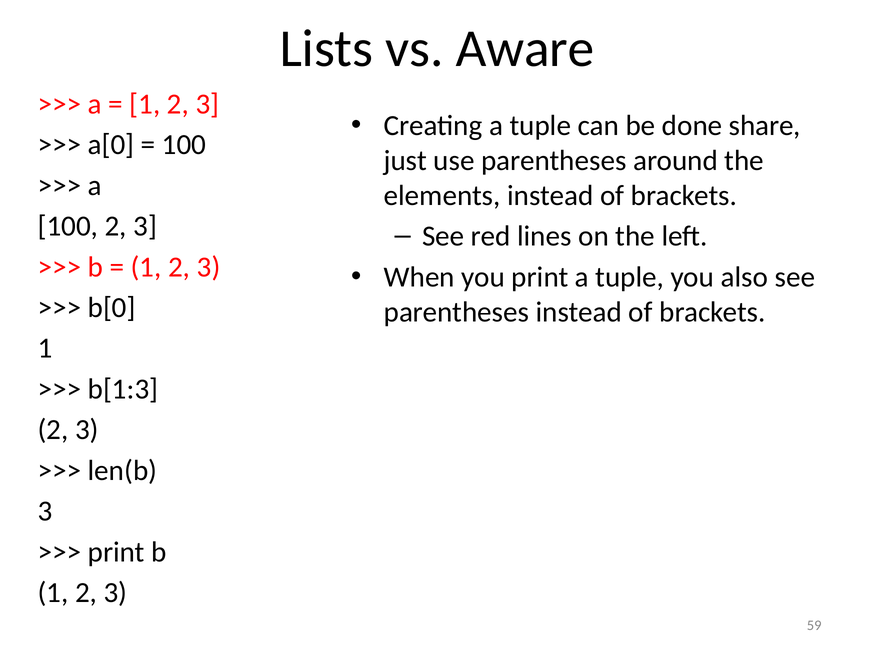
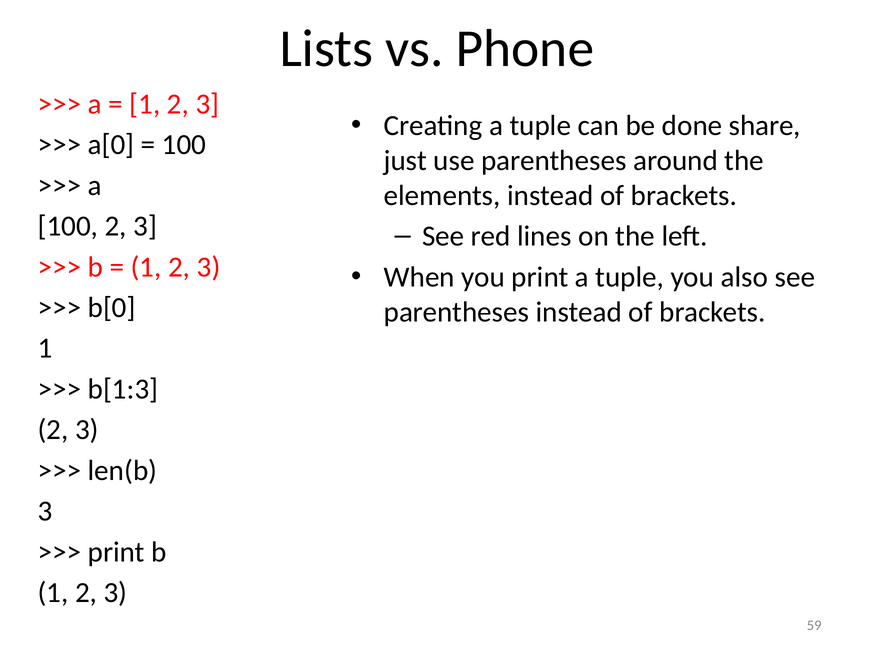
Aware: Aware -> Phone (525, 49)
